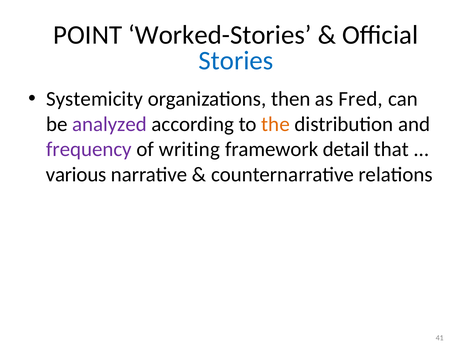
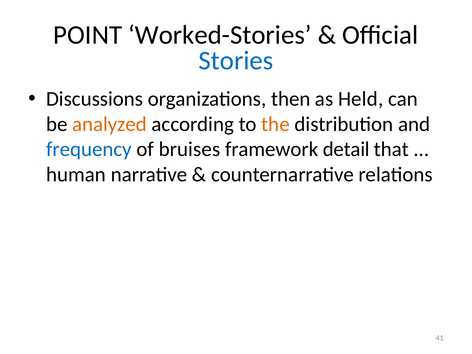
Systemicity: Systemicity -> Discussions (95, 99)
Fred: Fred -> Held (361, 99)
analyzed colour: purple -> orange (110, 124)
frequency colour: purple -> blue (89, 149)
writing: writing -> bruises (189, 149)
various: various -> human (76, 175)
